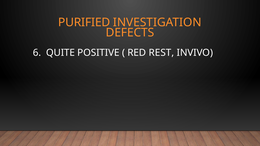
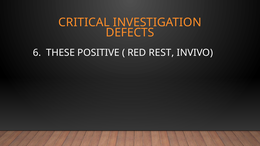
PURIFIED: PURIFIED -> CRITICAL (84, 22)
QUITE: QUITE -> THESE (61, 53)
